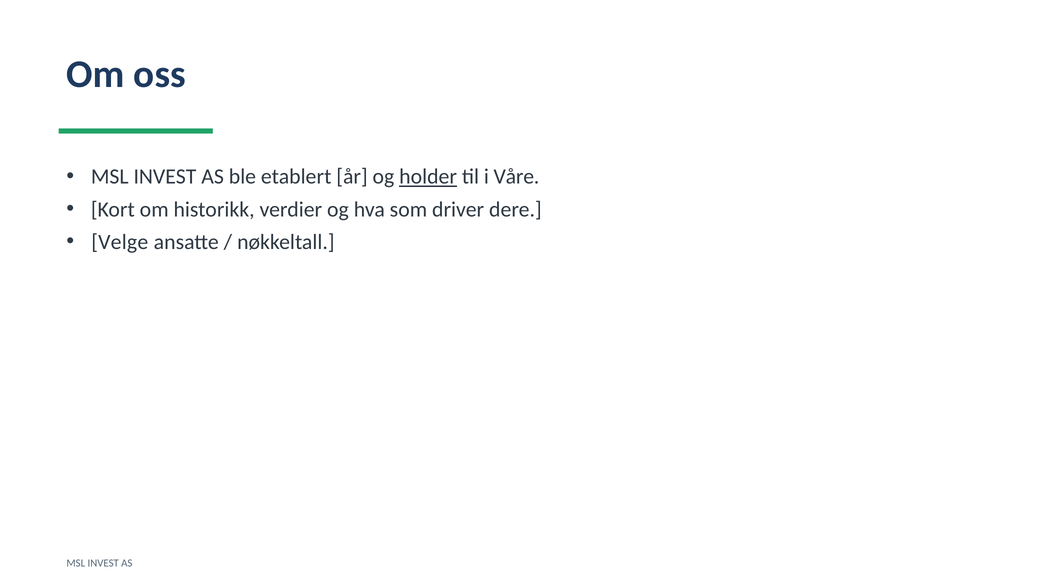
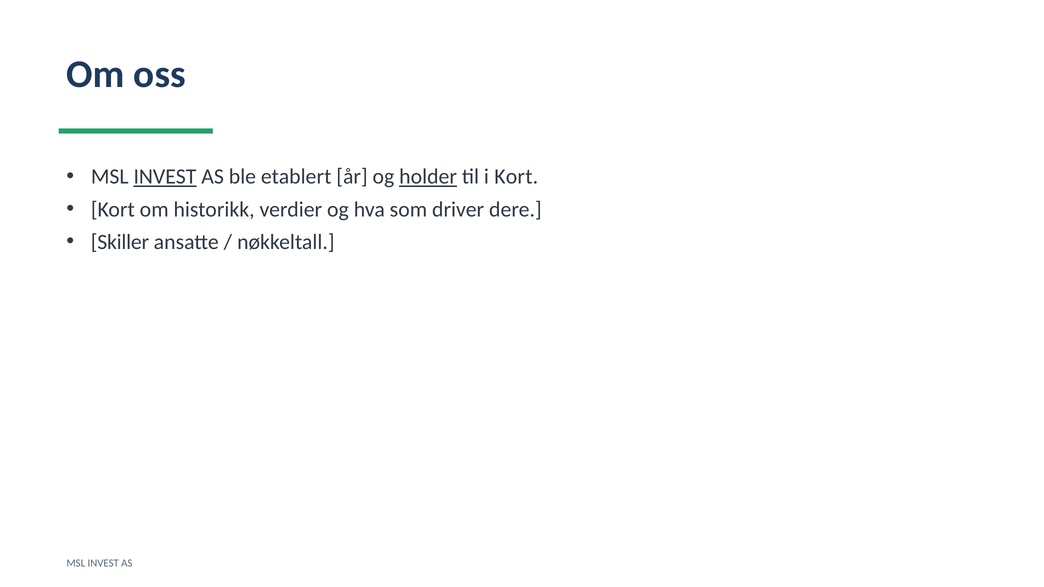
INVEST underline: none -> present (165, 177)
i Våre: Våre -> Kort (516, 177)
Velge: Velge -> Skiller (120, 242)
